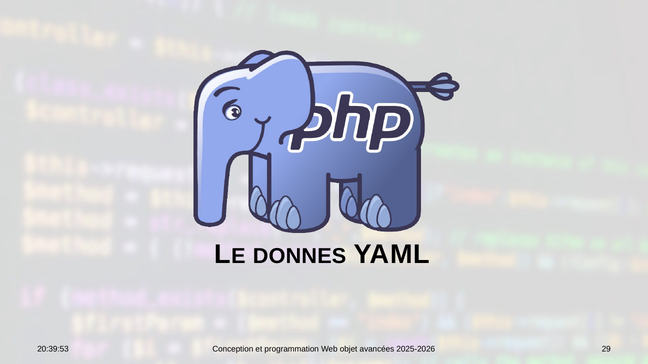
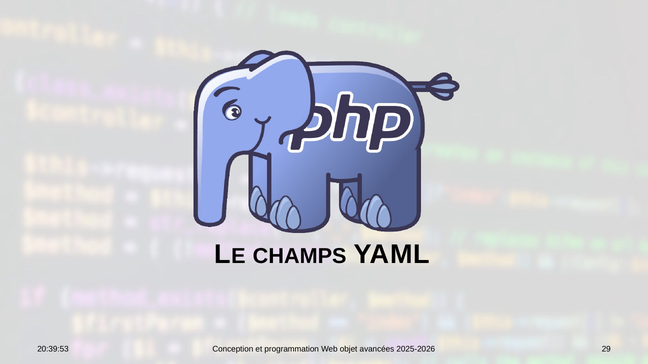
DONNES: DONNES -> CHAMPS (300, 257)
